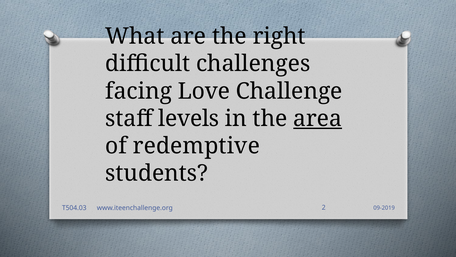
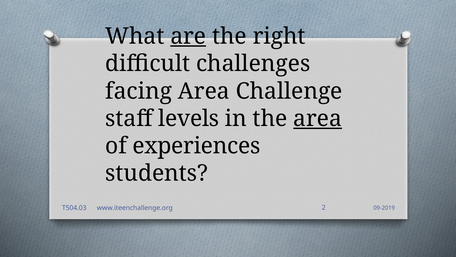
are underline: none -> present (188, 36)
facing Love: Love -> Area (204, 91)
redemptive: redemptive -> experiences (197, 146)
